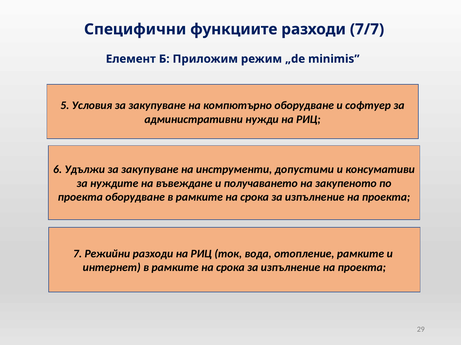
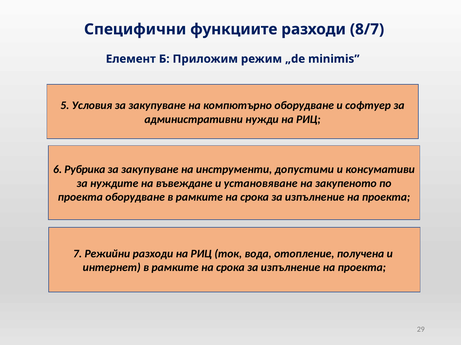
7/7: 7/7 -> 8/7 (367, 29)
Удължи: Удължи -> Рубрика (85, 170)
получаването: получаването -> установяване (261, 184)
отопление рамките: рамките -> получена (361, 254)
